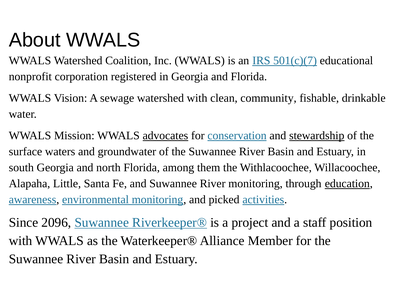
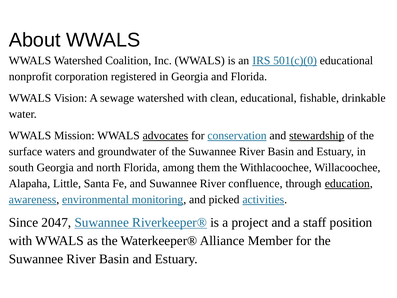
501(c)(7: 501(c)(7 -> 501(c)(0 (295, 60)
clean community: community -> educational (269, 98)
River monitoring: monitoring -> confluence (255, 183)
2096: 2096 -> 2047 (56, 222)
